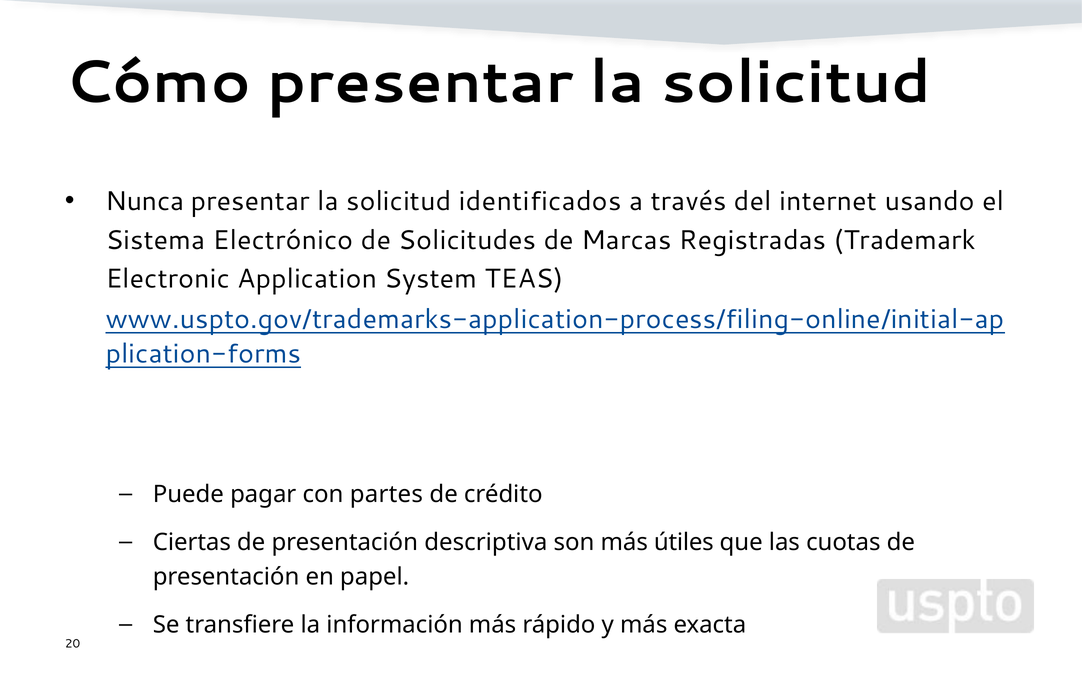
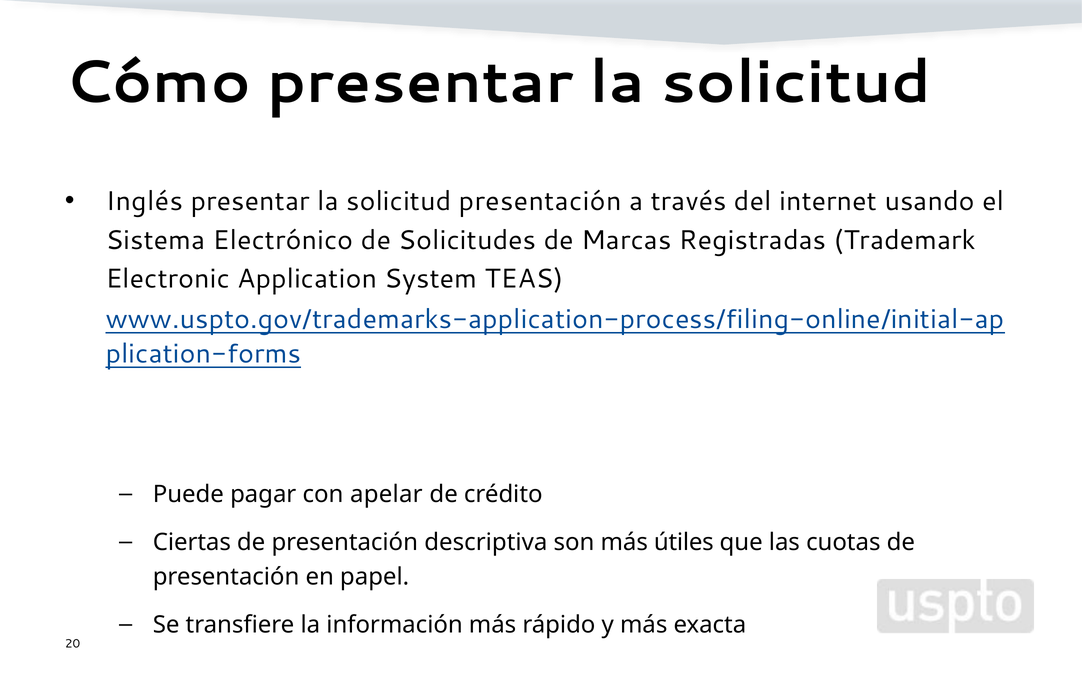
Nunca: Nunca -> Inglés (144, 201)
solicitud identificados: identificados -> presentación (540, 201)
partes: partes -> apelar (386, 494)
